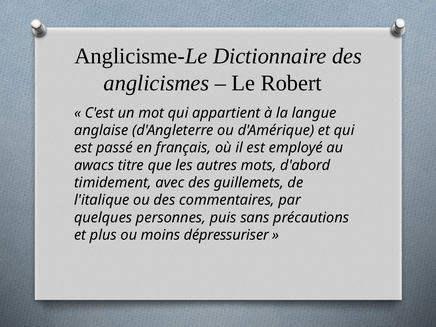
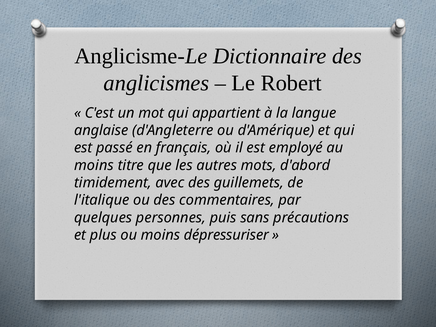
awacs: awacs -> moins (94, 165)
